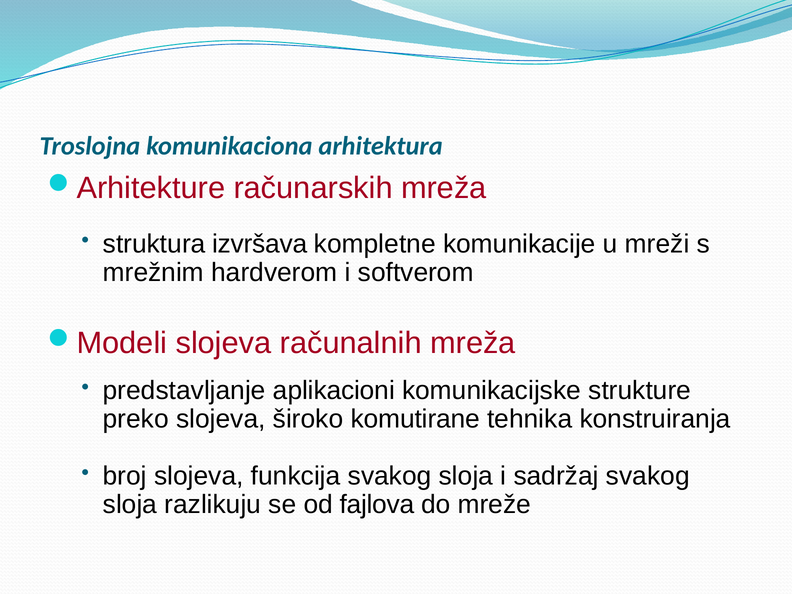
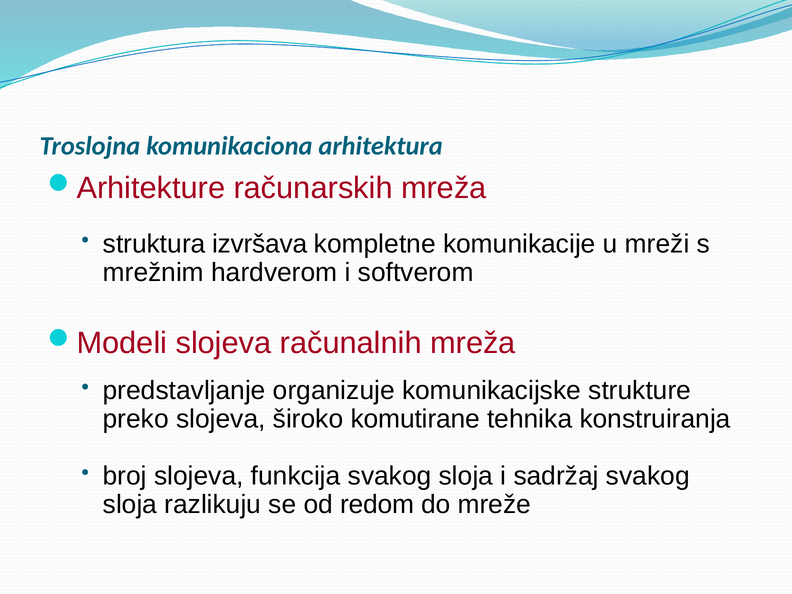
aplikacioni: aplikacioni -> organizuje (334, 391)
fajlova: fajlova -> redom (377, 505)
